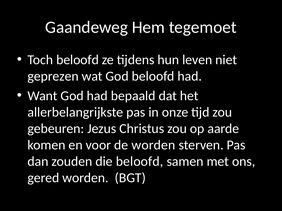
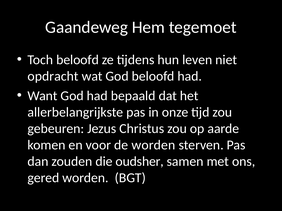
geprezen: geprezen -> opdracht (53, 76)
die beloofd: beloofd -> oudsher (140, 162)
